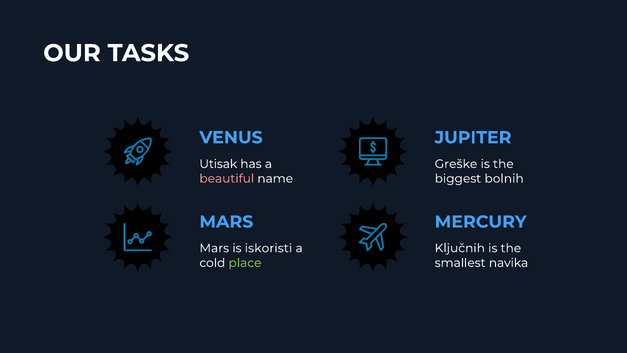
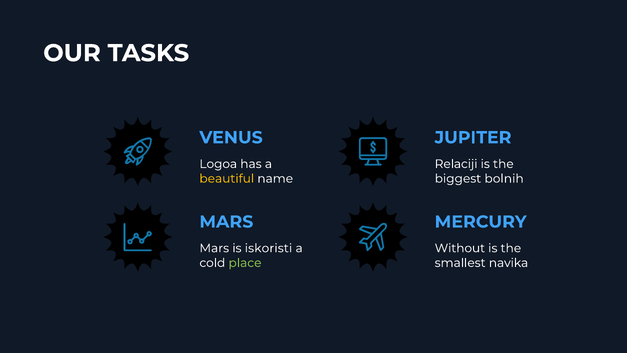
Utisak: Utisak -> Logoa (218, 164)
Greške: Greške -> Relaciji (456, 164)
beautiful colour: pink -> yellow (227, 178)
Ključnih: Ključnih -> Without (460, 248)
